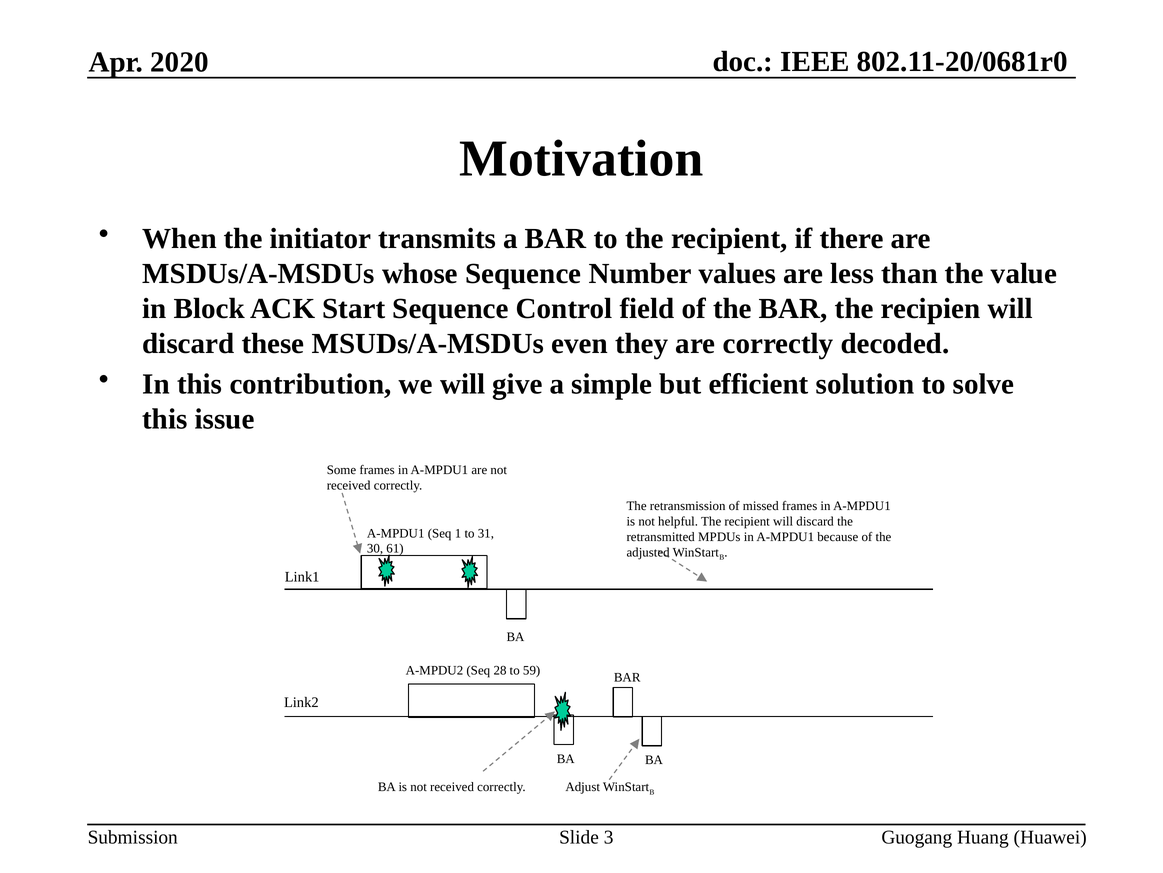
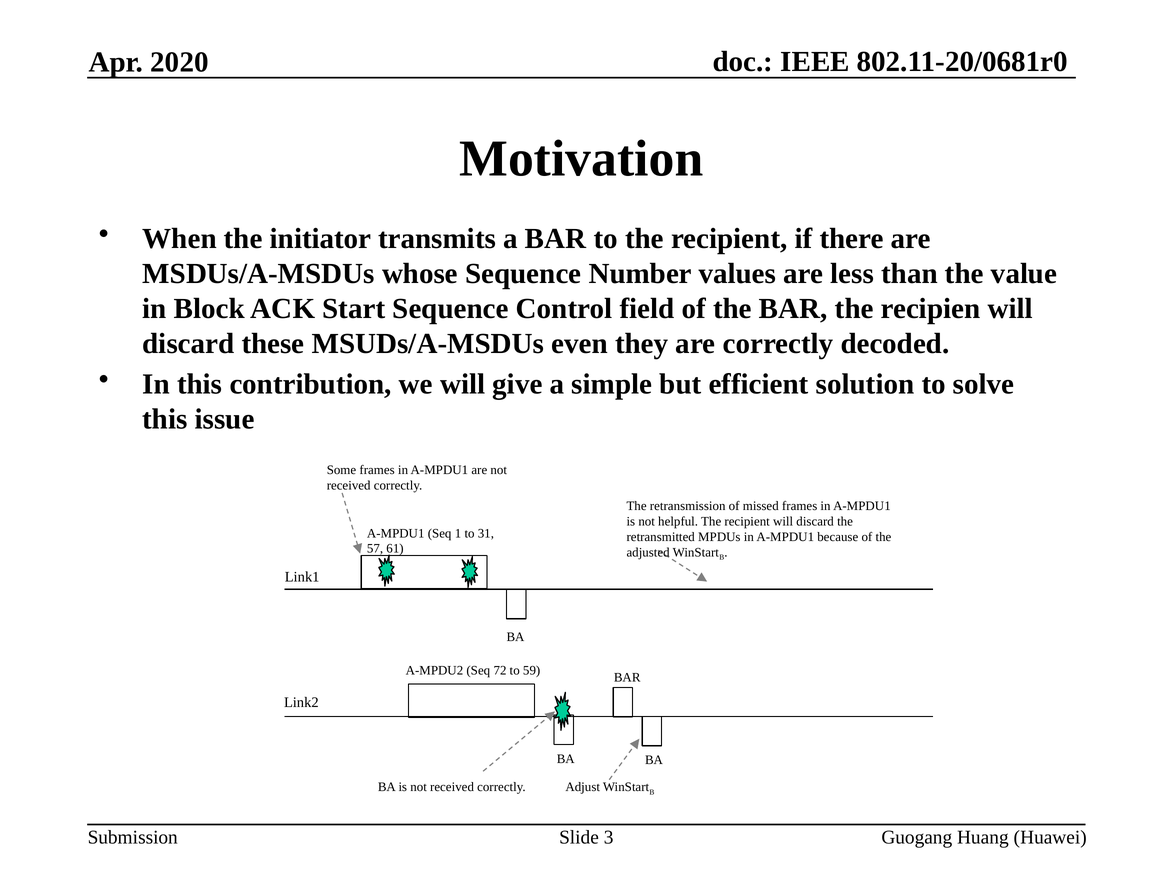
30: 30 -> 57 (375, 548)
28: 28 -> 72 (500, 670)
